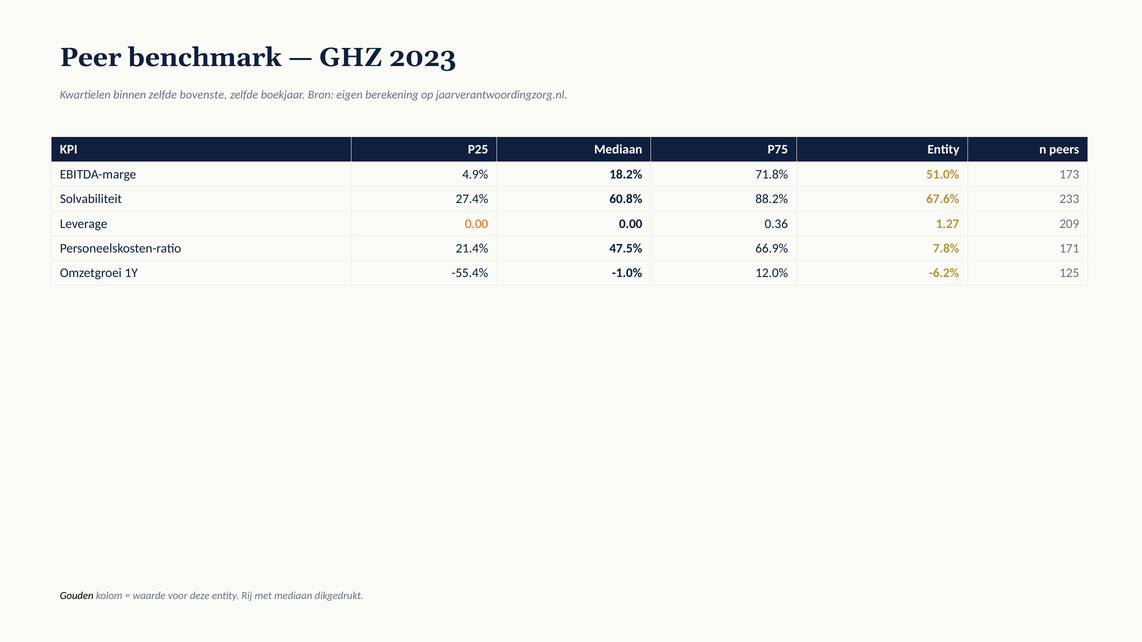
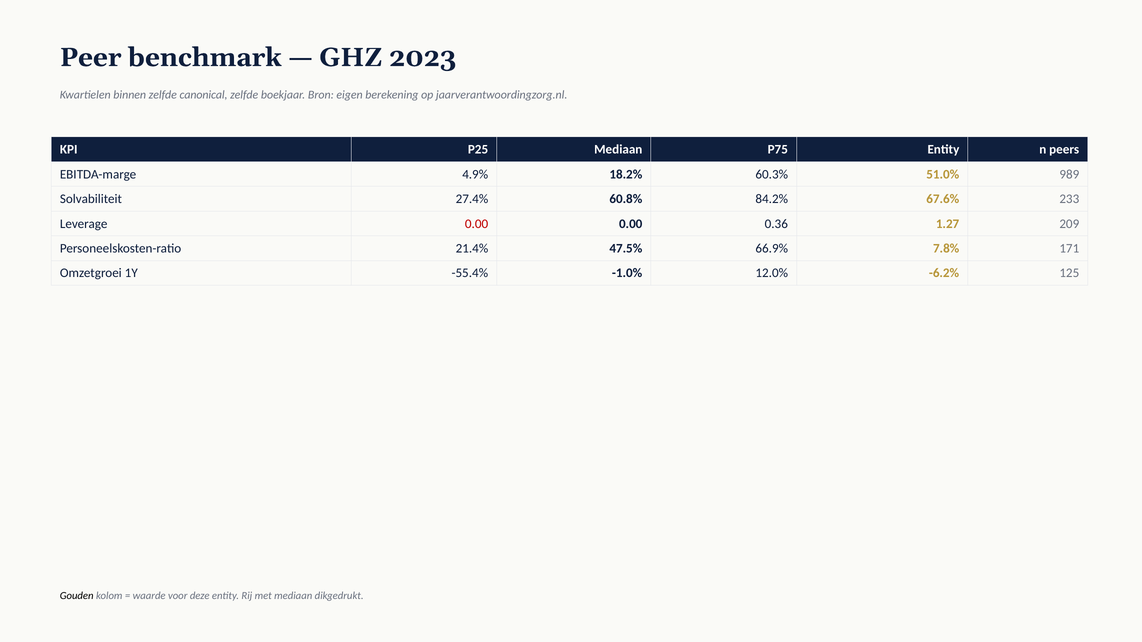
bovenste: bovenste -> canonical (204, 95)
71.8%: 71.8% -> 60.3% (772, 174)
173: 173 -> 989 (1069, 174)
88.2%: 88.2% -> 84.2% (772, 199)
0.00 colour: orange -> red (477, 224)
